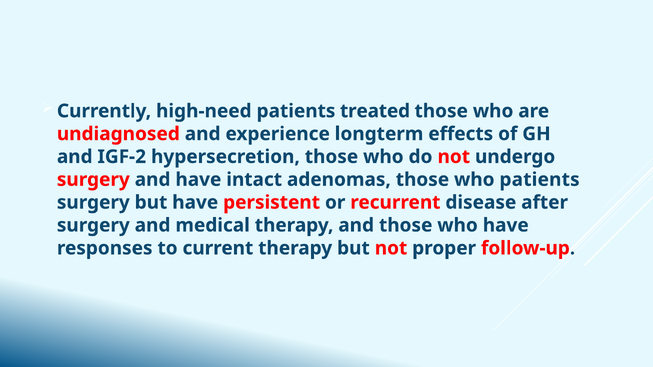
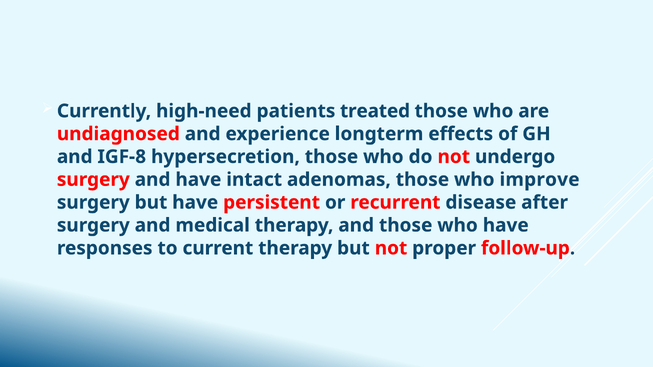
IGF-2: IGF-2 -> IGF-8 (122, 157)
who patients: patients -> improve (540, 180)
